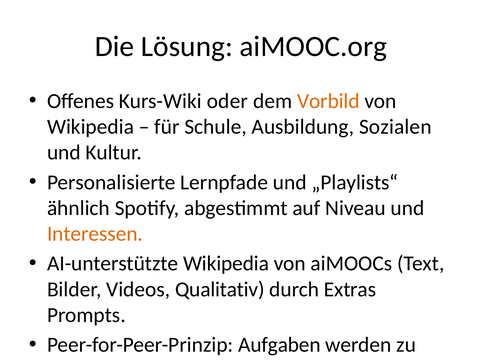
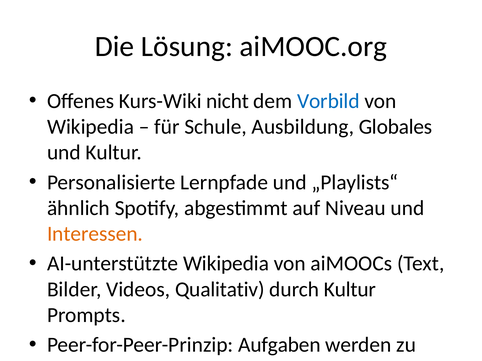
oder: oder -> nicht (228, 101)
Vorbild colour: orange -> blue (328, 101)
Sozialen: Sozialen -> Globales (396, 127)
durch Extras: Extras -> Kultur (350, 290)
